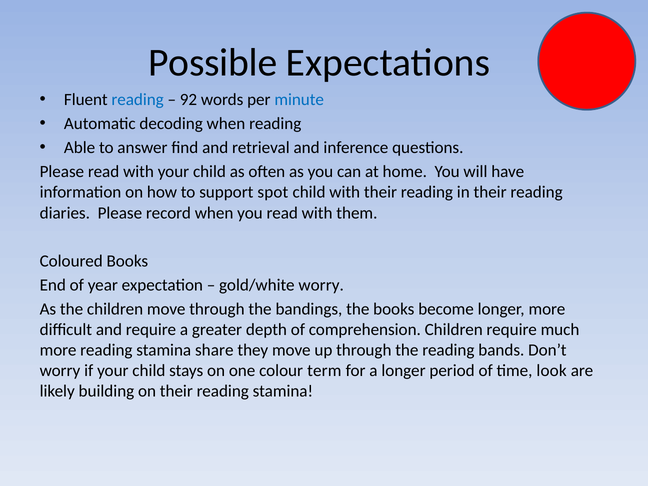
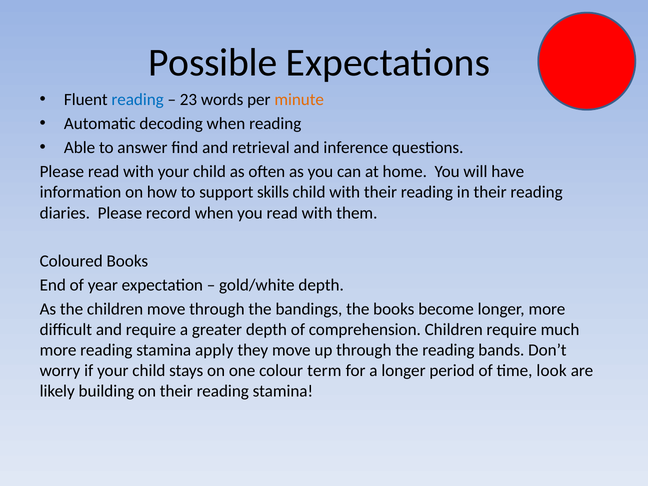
92: 92 -> 23 (188, 100)
minute colour: blue -> orange (299, 100)
spot: spot -> skills (273, 192)
gold/white worry: worry -> depth (321, 285)
share: share -> apply (214, 350)
